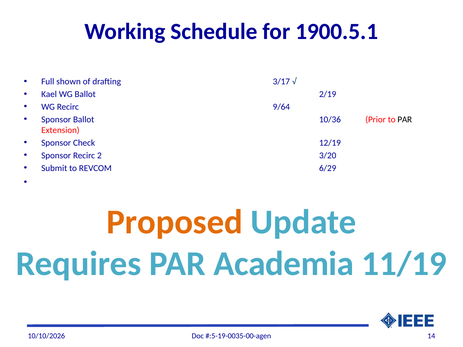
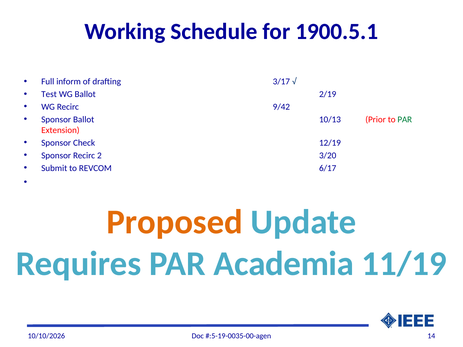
shown: shown -> inform (69, 82)
Kael: Kael -> Test (49, 94)
9/64: 9/64 -> 9/42 (281, 107)
10/36: 10/36 -> 10/13 (330, 120)
PAR colour: black -> green (405, 120)
6/29: 6/29 -> 6/17 (328, 168)
